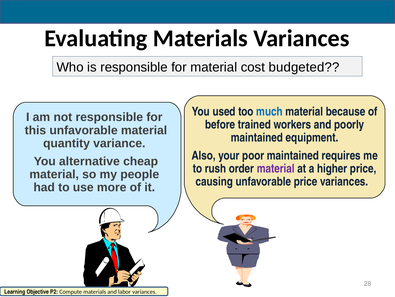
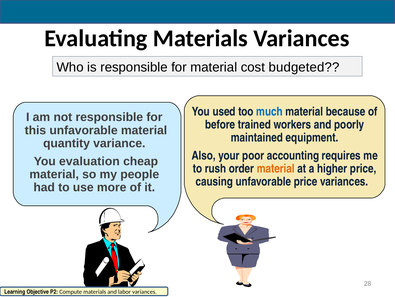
poor maintained: maintained -> accounting (293, 155)
alternative: alternative -> evaluation (89, 161)
material colour: purple -> orange (276, 168)
